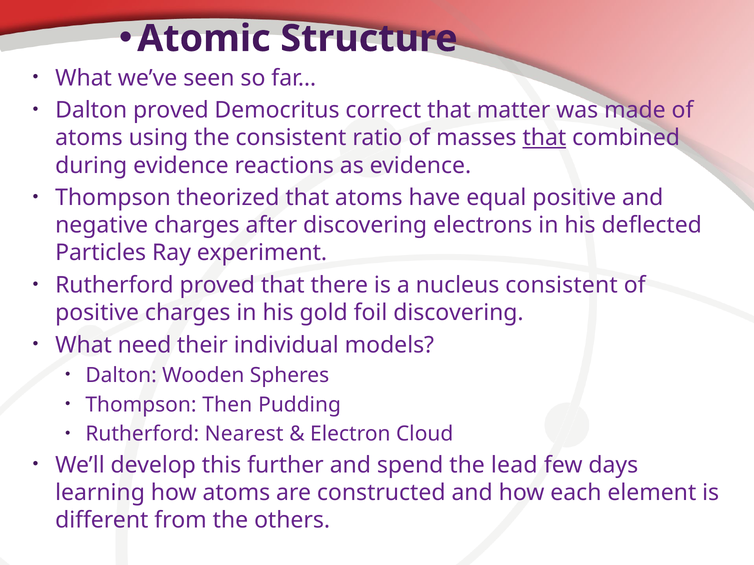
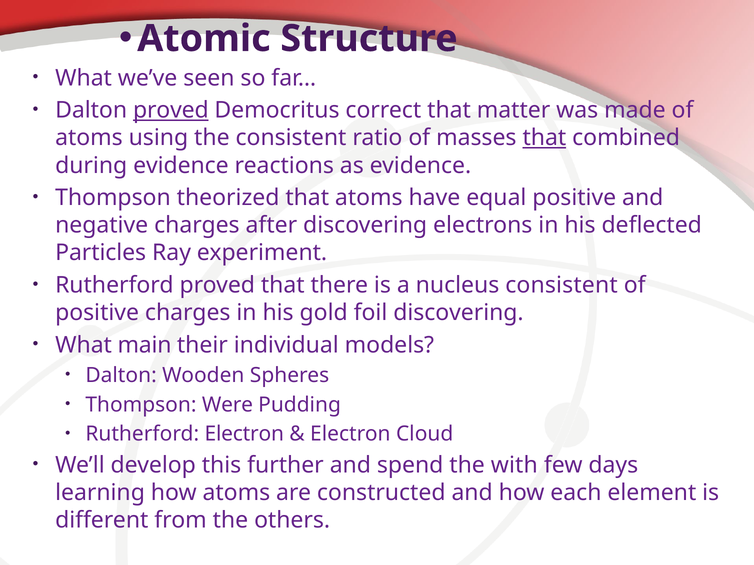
proved underline: none -> present (171, 110)
need: need -> main (145, 345)
Then: Then -> Were (227, 405)
Rutherford Nearest: Nearest -> Electron (244, 434)
lead: lead -> with (514, 465)
